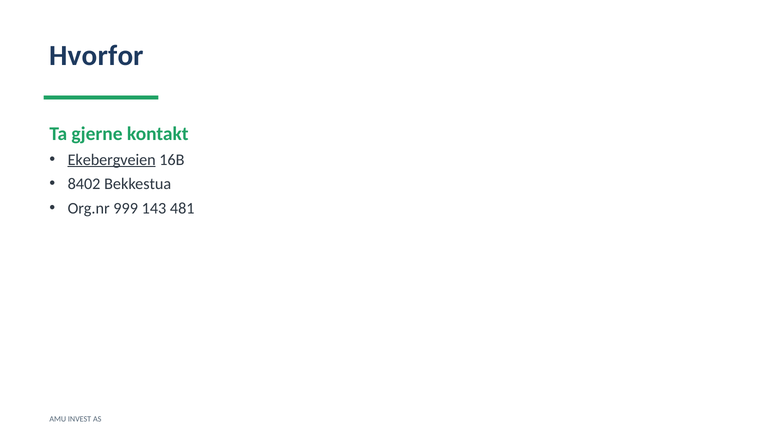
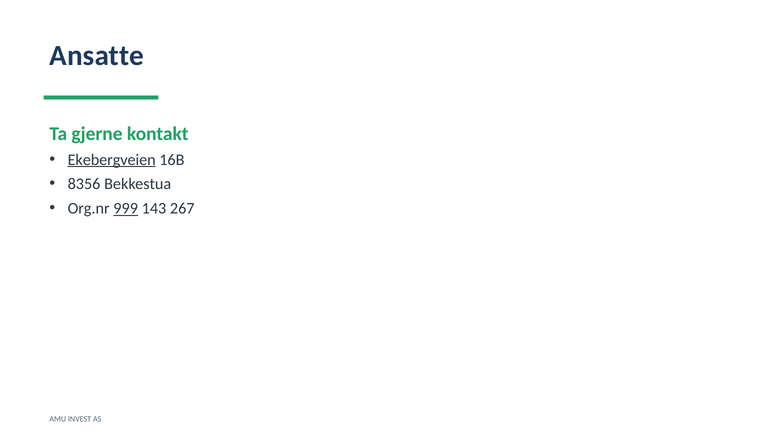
Hvorfor: Hvorfor -> Ansatte (97, 55)
8402: 8402 -> 8356 (84, 184)
999 underline: none -> present (126, 208)
481: 481 -> 267 (182, 208)
